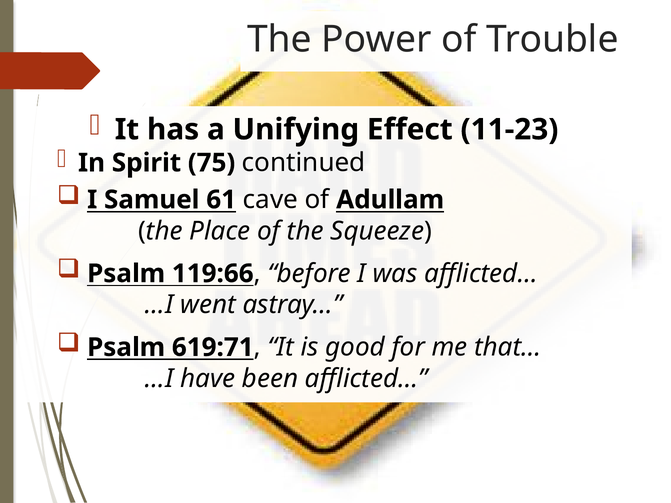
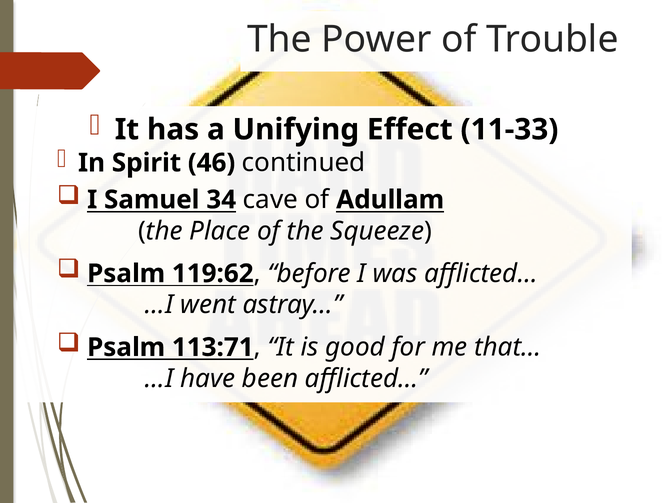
11-23: 11-23 -> 11-33 (509, 130)
75: 75 -> 46 (212, 163)
61: 61 -> 34 (221, 200)
119:66: 119:66 -> 119:62 (213, 274)
619:71: 619:71 -> 113:71 (213, 347)
